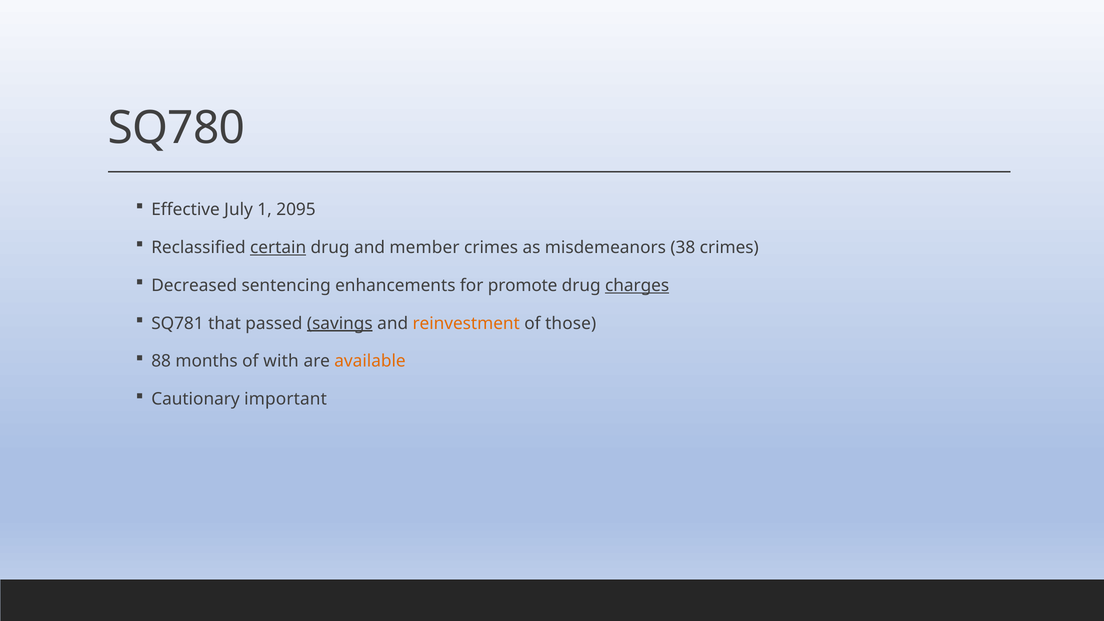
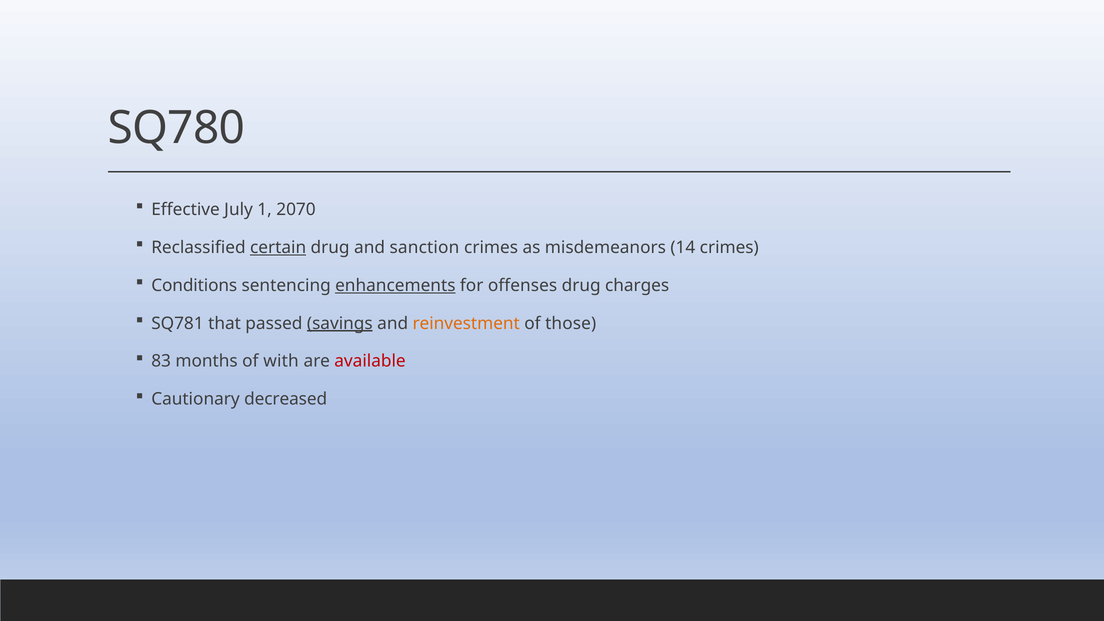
2095: 2095 -> 2070 (296, 209)
member: member -> sanction (424, 247)
38: 38 -> 14 (683, 247)
Decreased: Decreased -> Conditions (194, 285)
enhancements underline: none -> present (395, 285)
promote: promote -> offenses (523, 285)
charges underline: present -> none (637, 285)
88: 88 -> 83 (161, 361)
available colour: orange -> red (370, 361)
important: important -> decreased (286, 399)
